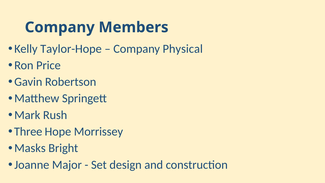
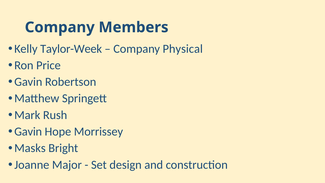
Taylor-Hope: Taylor-Hope -> Taylor-Week (71, 49)
Three: Three -> Gavin (28, 131)
